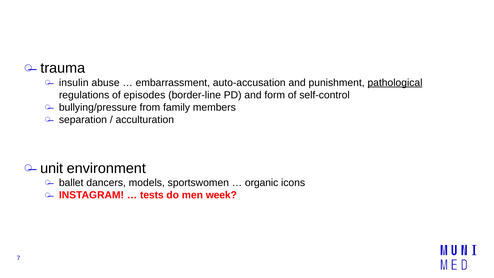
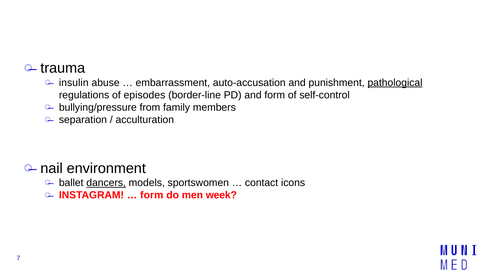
unit: unit -> nail (52, 168)
dancers underline: none -> present (106, 183)
organic: organic -> contact (262, 183)
tests: tests -> form (152, 195)
